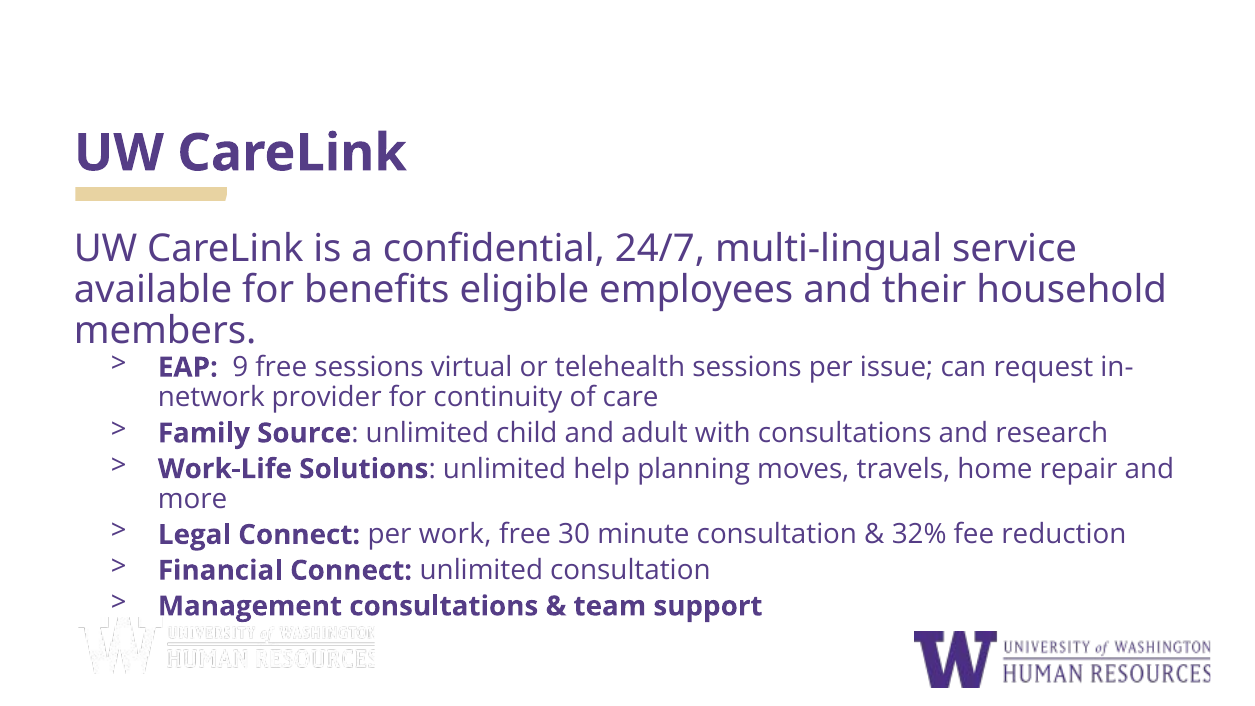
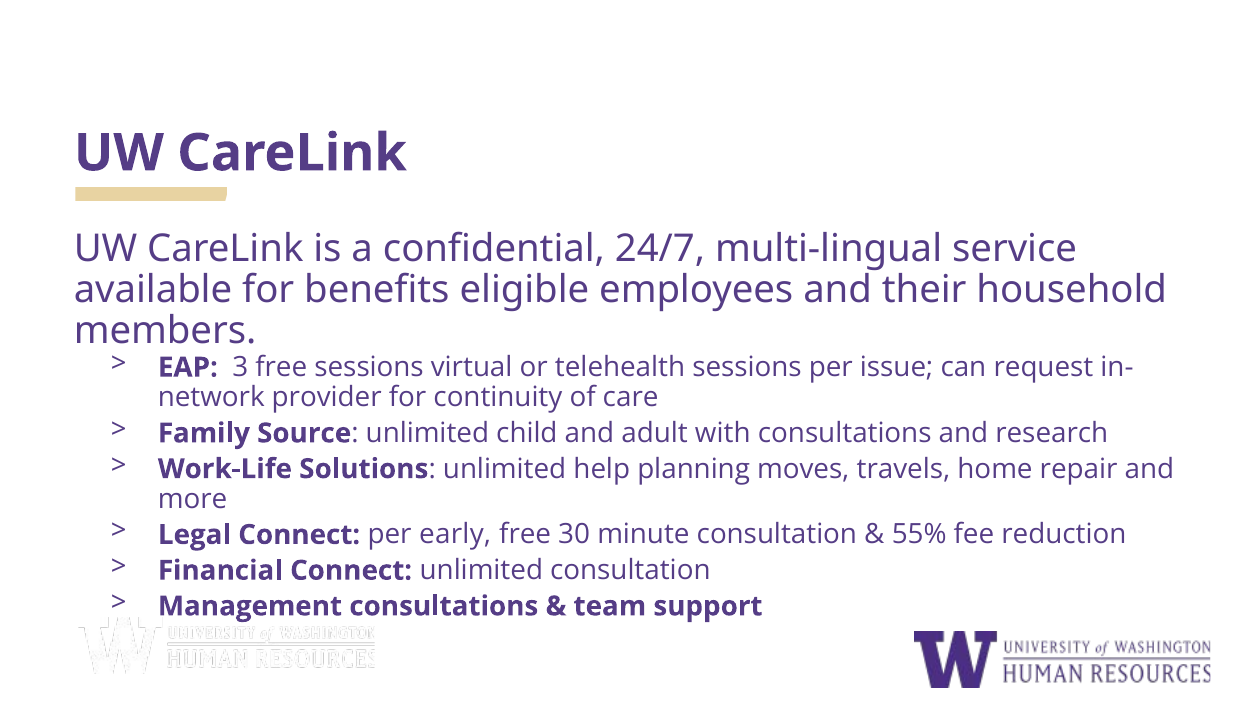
9: 9 -> 3 (240, 367)
work: work -> early (455, 535)
32%: 32% -> 55% (919, 535)
